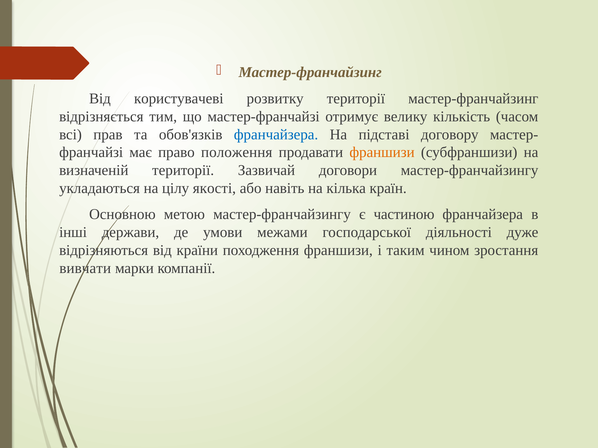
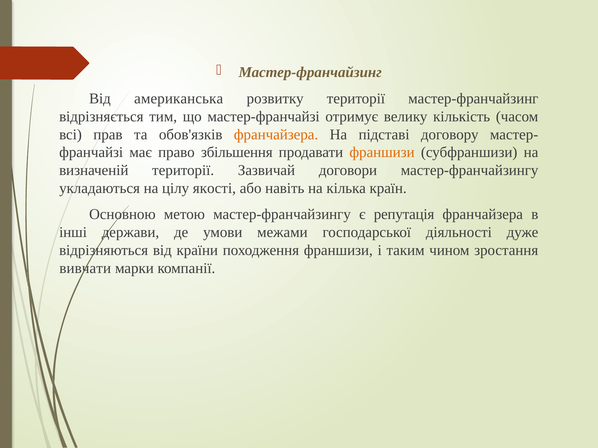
користувачеві: користувачеві -> американська (179, 99)
франчайзера colour: blue -> orange (276, 135)
положення: положення -> збільшення (237, 153)
частиною: частиною -> репутація (404, 215)
